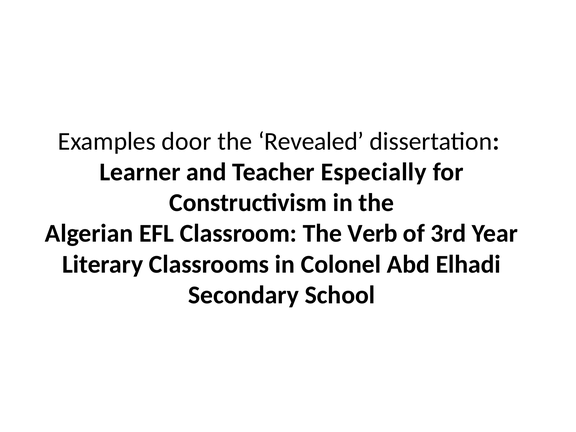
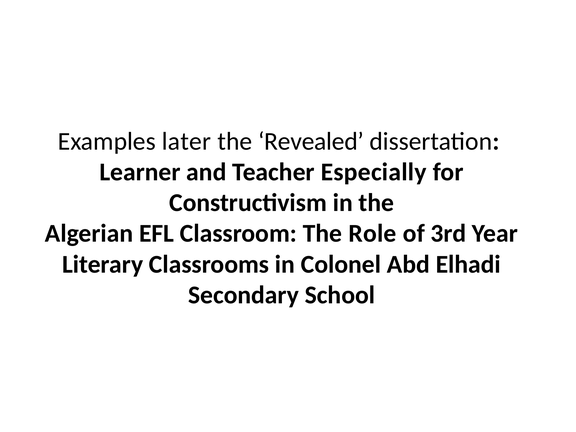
door: door -> later (186, 141)
Verb: Verb -> Role (372, 233)
